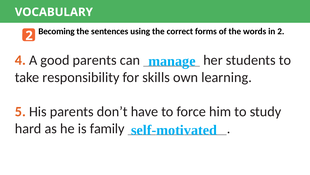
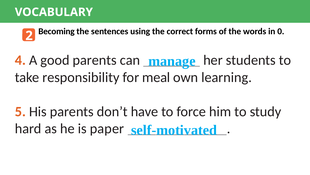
in 2: 2 -> 0 (281, 31)
skills: skills -> meal (156, 77)
family: family -> paper (107, 128)
